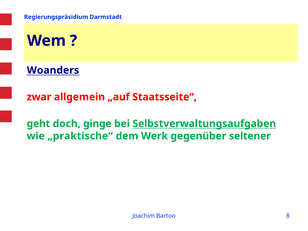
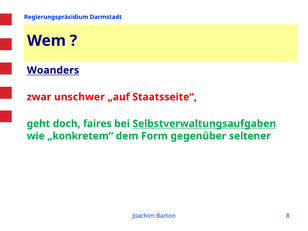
allgemein: allgemein -> unschwer (79, 97)
ginge: ginge -> faires (97, 124)
„praktische“: „praktische“ -> „konkretem“ (80, 136)
Werk: Werk -> Form (154, 136)
